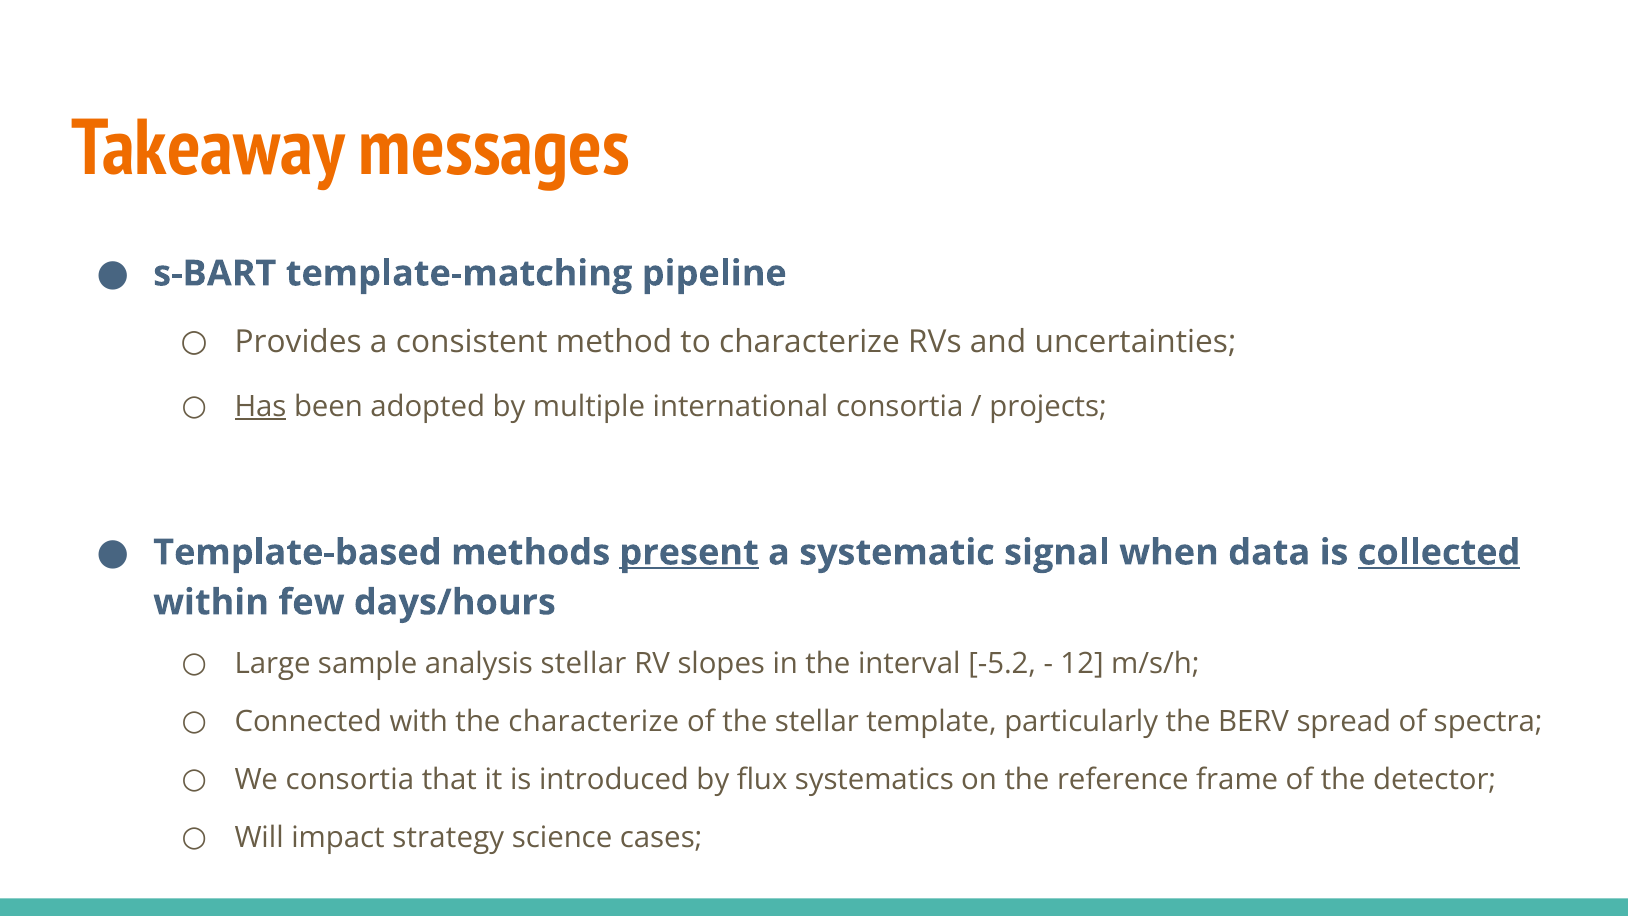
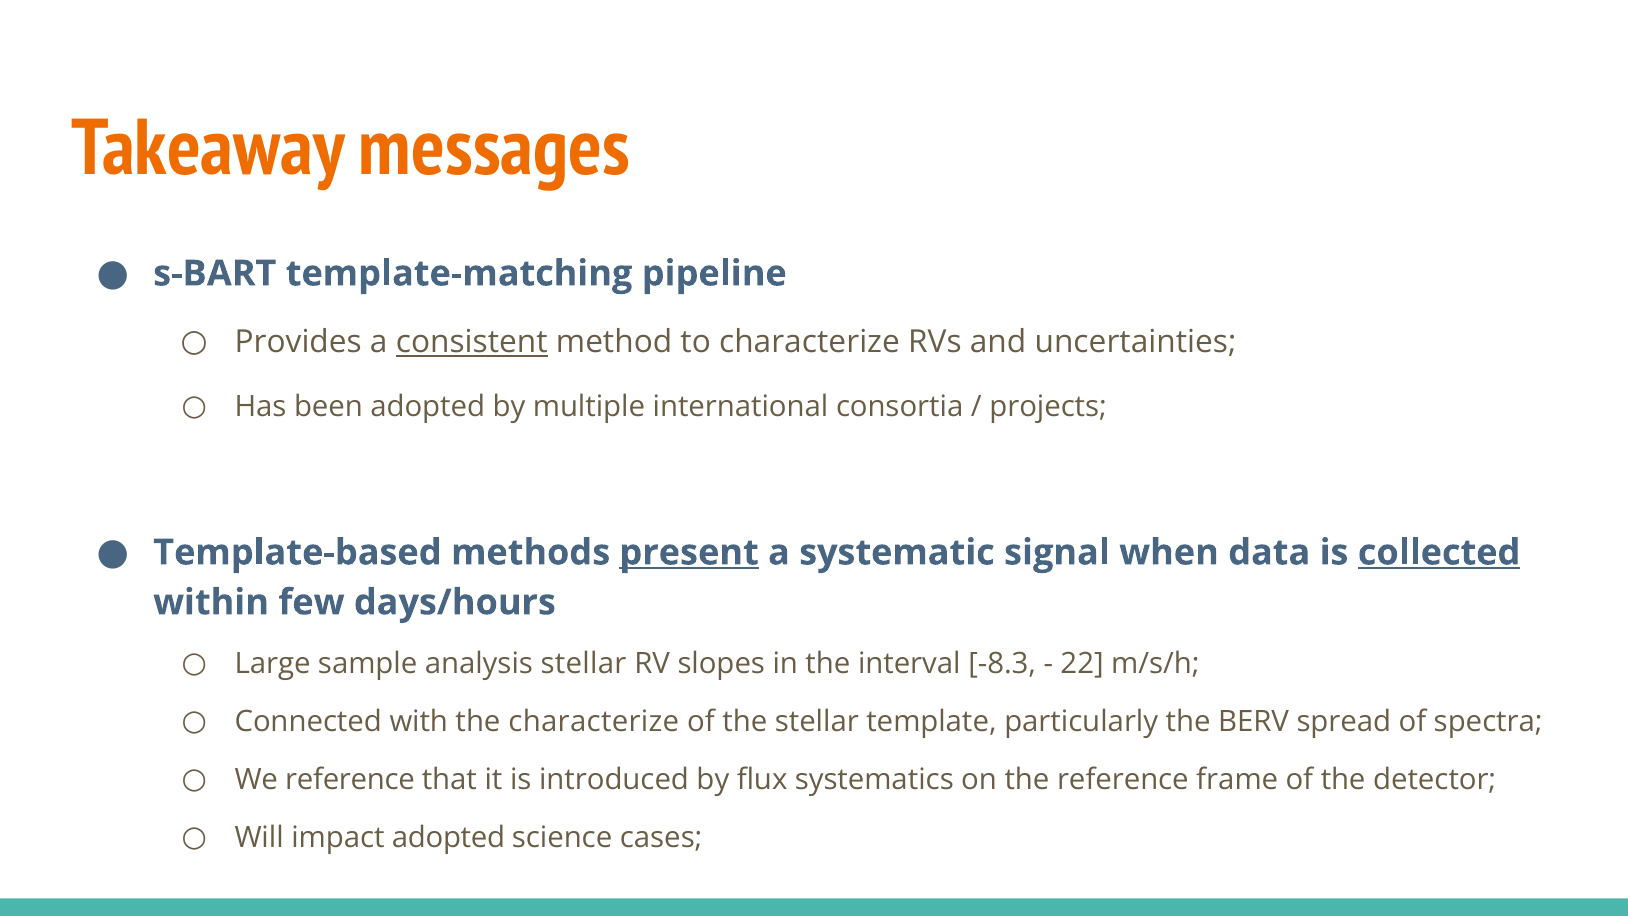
consistent underline: none -> present (472, 342)
Has underline: present -> none (260, 407)
-5.2: -5.2 -> -8.3 (1002, 664)
12: 12 -> 22 (1082, 664)
We consortia: consortia -> reference (350, 780)
impact strategy: strategy -> adopted (449, 838)
